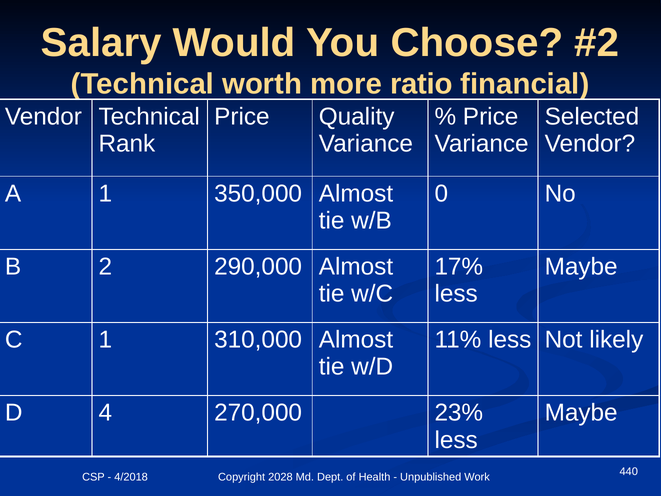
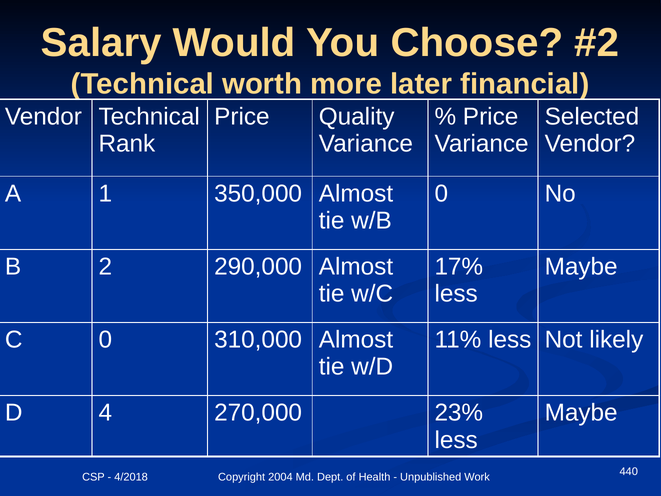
ratio: ratio -> later (421, 84)
C 1: 1 -> 0 (105, 340)
2028: 2028 -> 2004 (280, 477)
